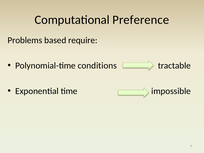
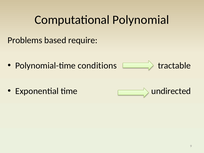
Preference: Preference -> Polynomial (141, 20)
impossible: impossible -> undirected (171, 91)
